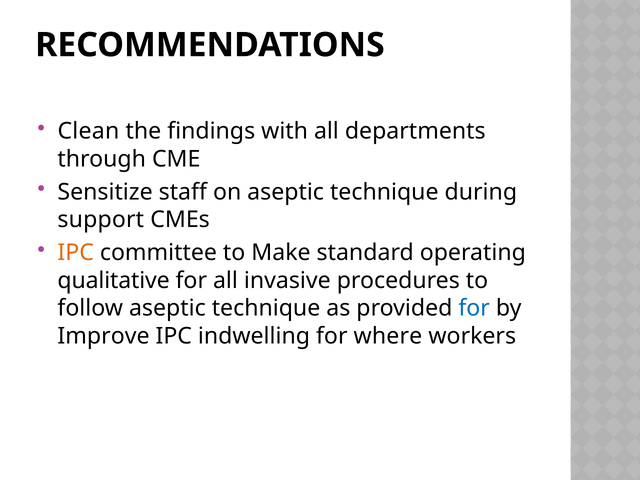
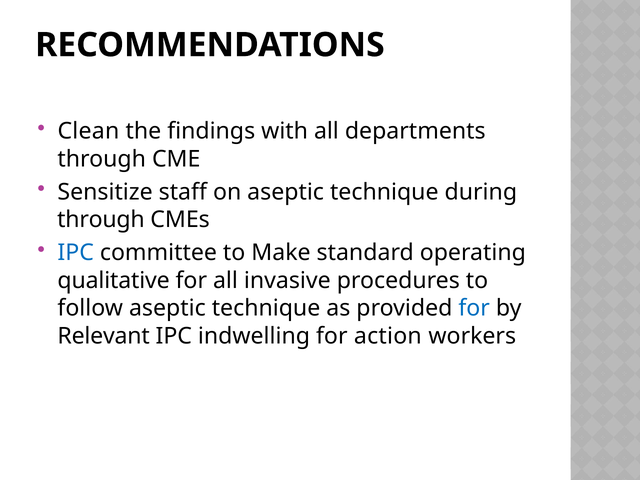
support: support -> through (101, 220)
IPC colour: orange -> blue (76, 253)
Improve: Improve -> Relevant (104, 336)
where: where -> action (388, 336)
